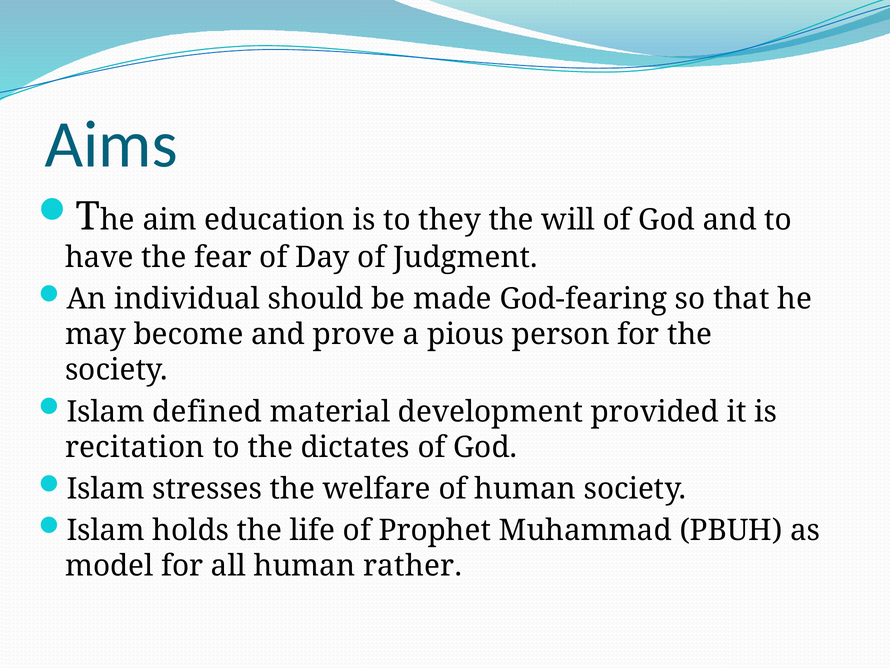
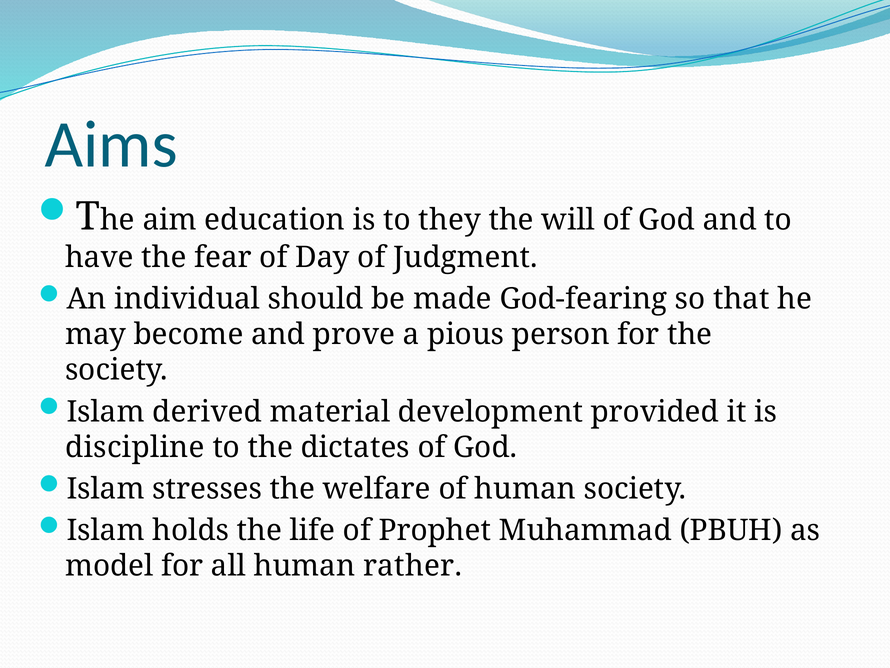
defined: defined -> derived (207, 411)
recitation: recitation -> discipline (135, 447)
